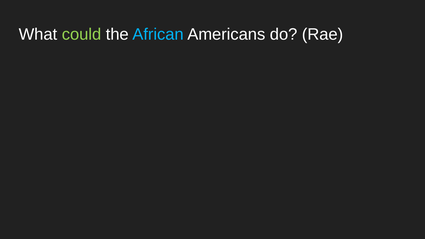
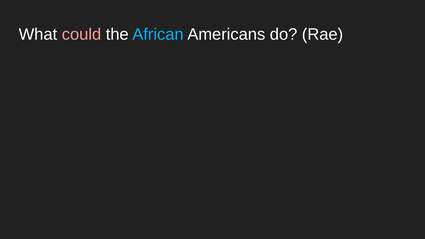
could colour: light green -> pink (81, 34)
